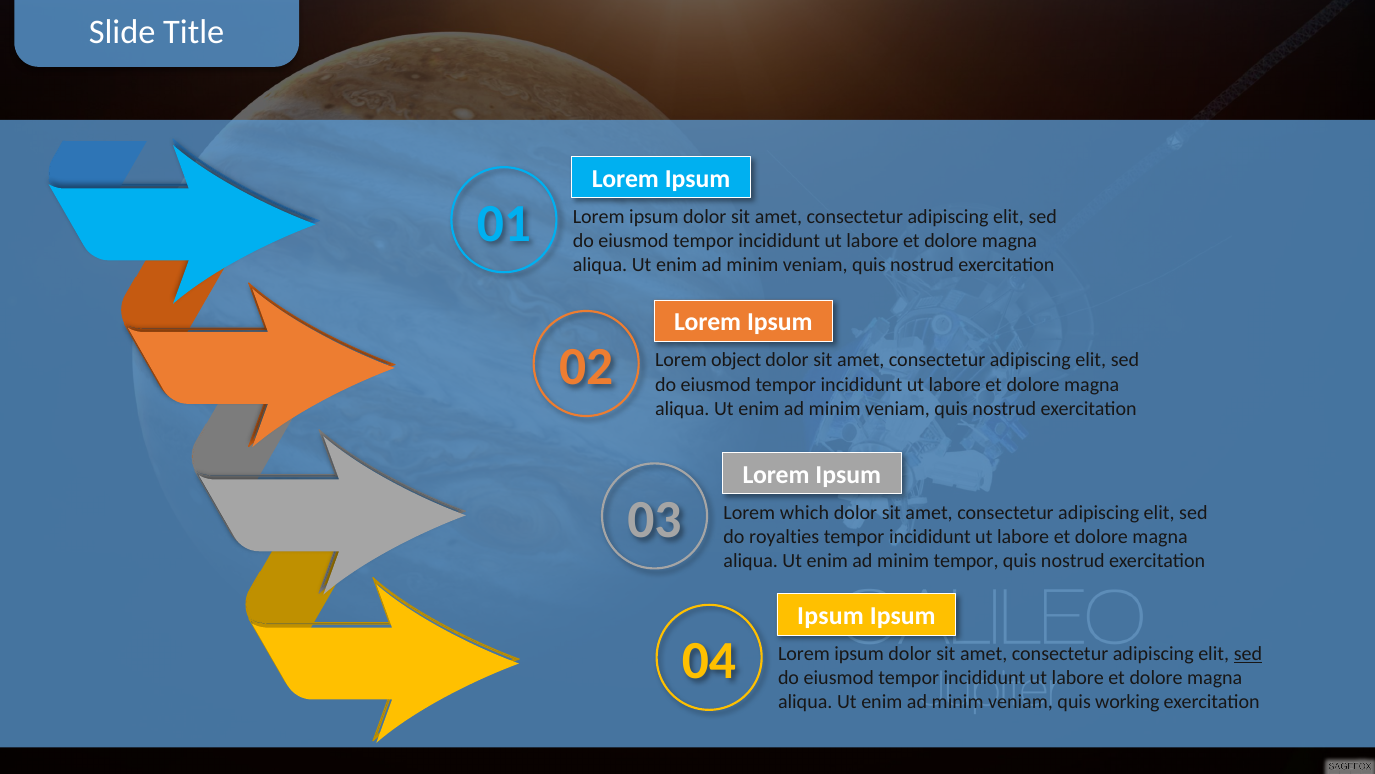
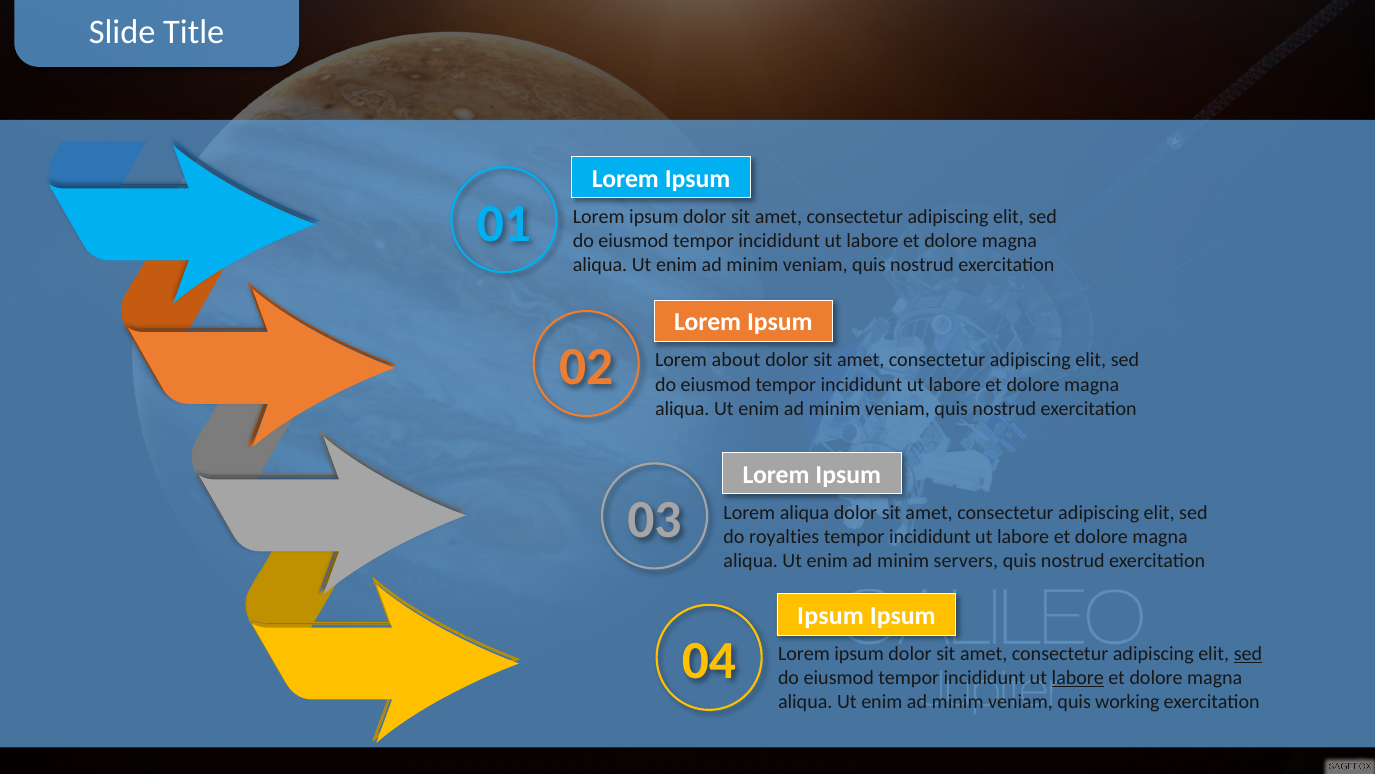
object: object -> about (736, 360)
Lorem which: which -> aliqua (805, 512)
minim tempor: tempor -> servers (966, 560)
labore underline: none -> present (1078, 678)
